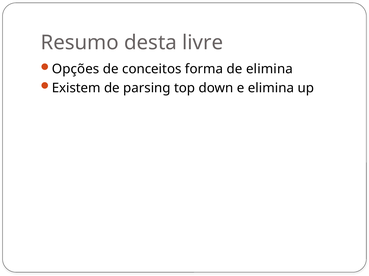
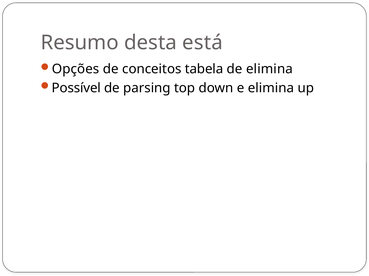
livre: livre -> está (203, 43)
forma: forma -> tabela (204, 69)
Existem: Existem -> Possível (76, 88)
